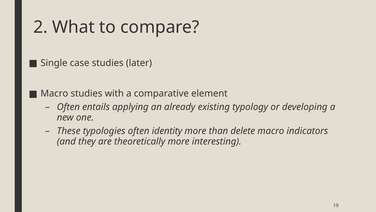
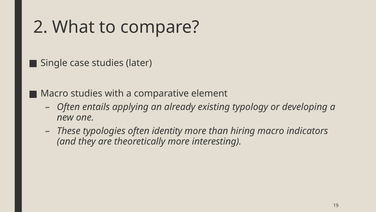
delete: delete -> hiring (243, 131)
